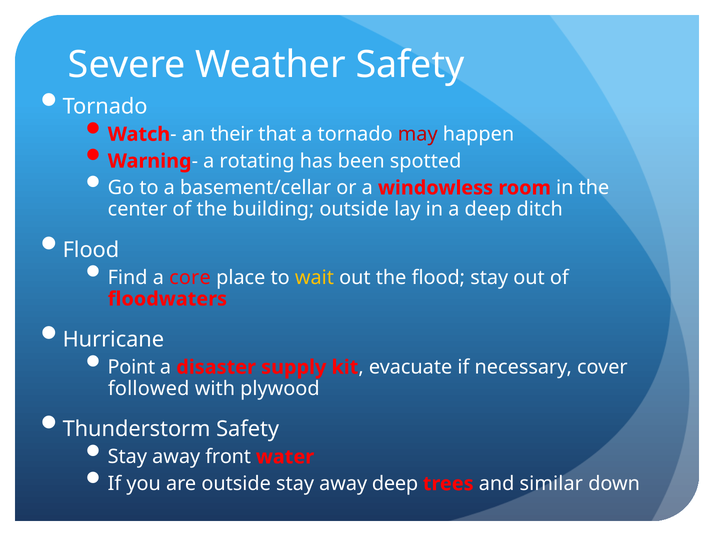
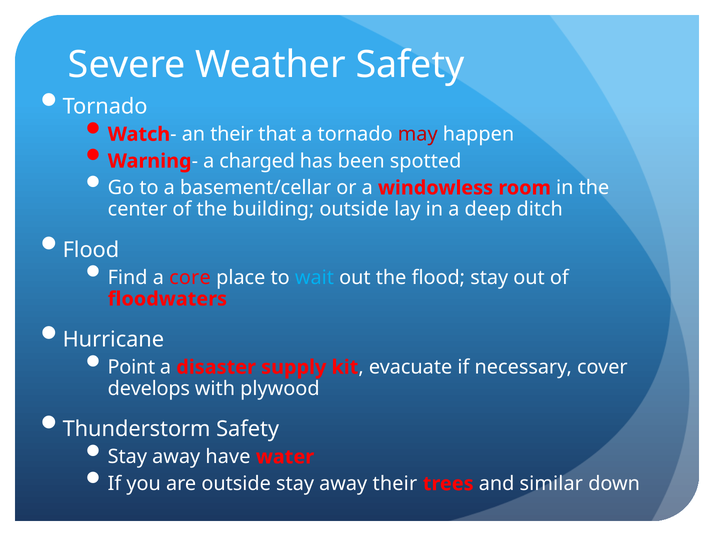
rotating: rotating -> charged (257, 161)
wait colour: yellow -> light blue (314, 277)
followed: followed -> develops (149, 388)
front: front -> have (228, 456)
away deep: deep -> their (395, 483)
